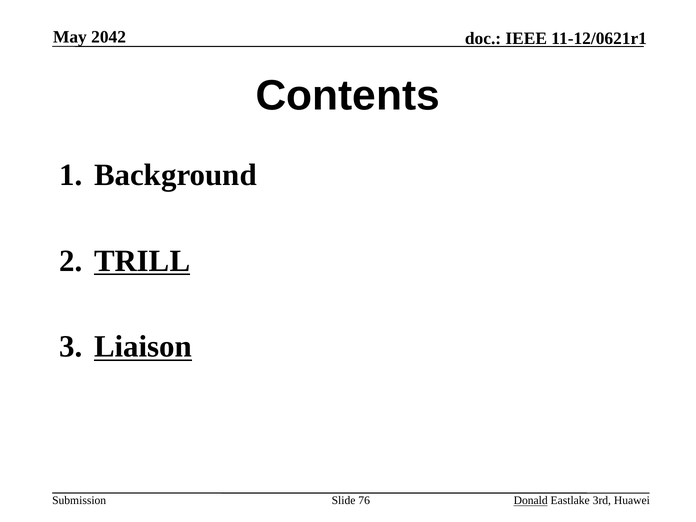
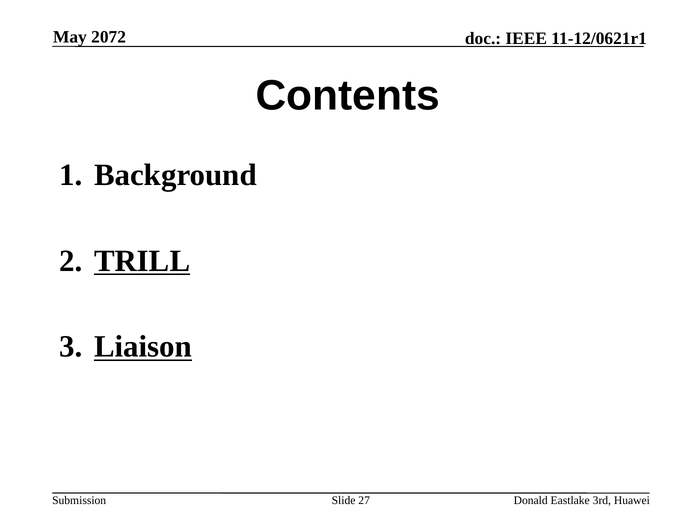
2042: 2042 -> 2072 (109, 37)
76: 76 -> 27 (364, 501)
Donald underline: present -> none (531, 501)
